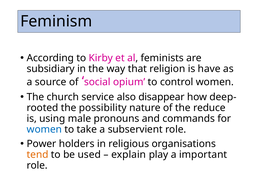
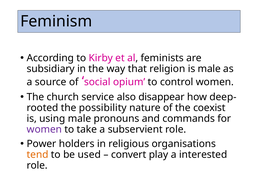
is have: have -> male (209, 69)
reduce: reduce -> coexist (209, 108)
women colour: blue -> purple (44, 130)
explain: explain -> convert (129, 155)
important: important -> interested (203, 155)
